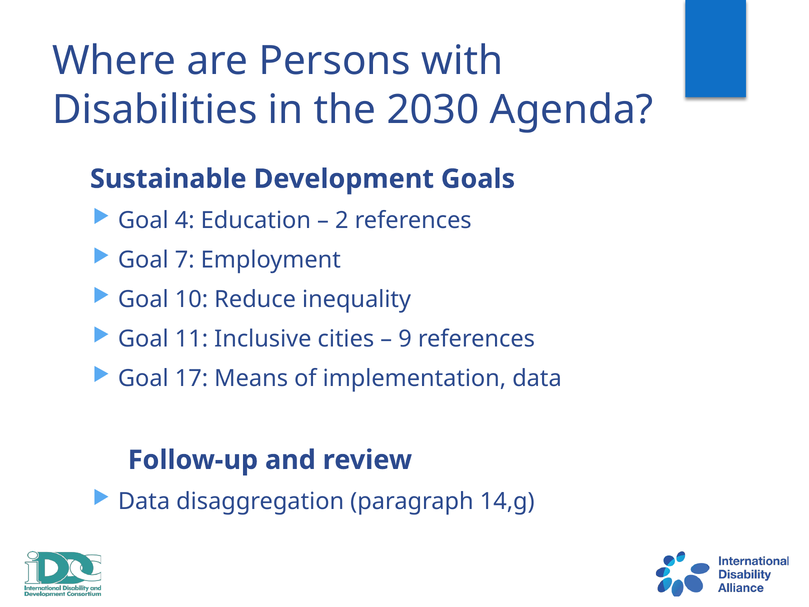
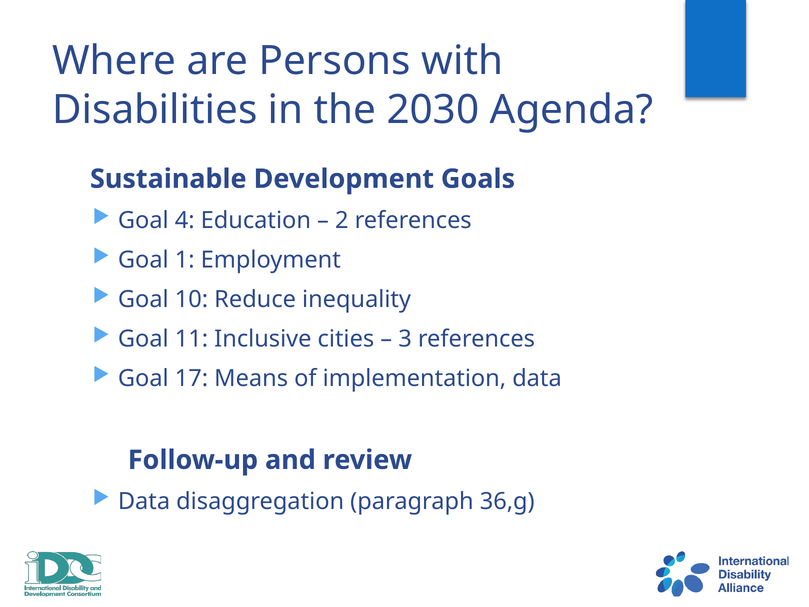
7: 7 -> 1 (185, 260)
9: 9 -> 3 (405, 339)
14,g: 14,g -> 36,g (507, 501)
